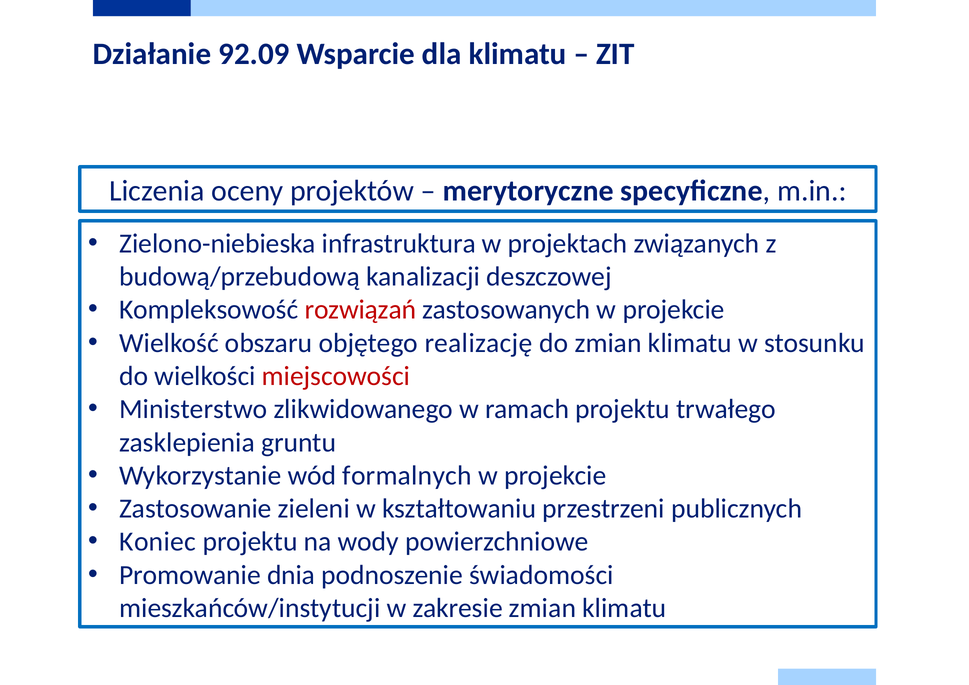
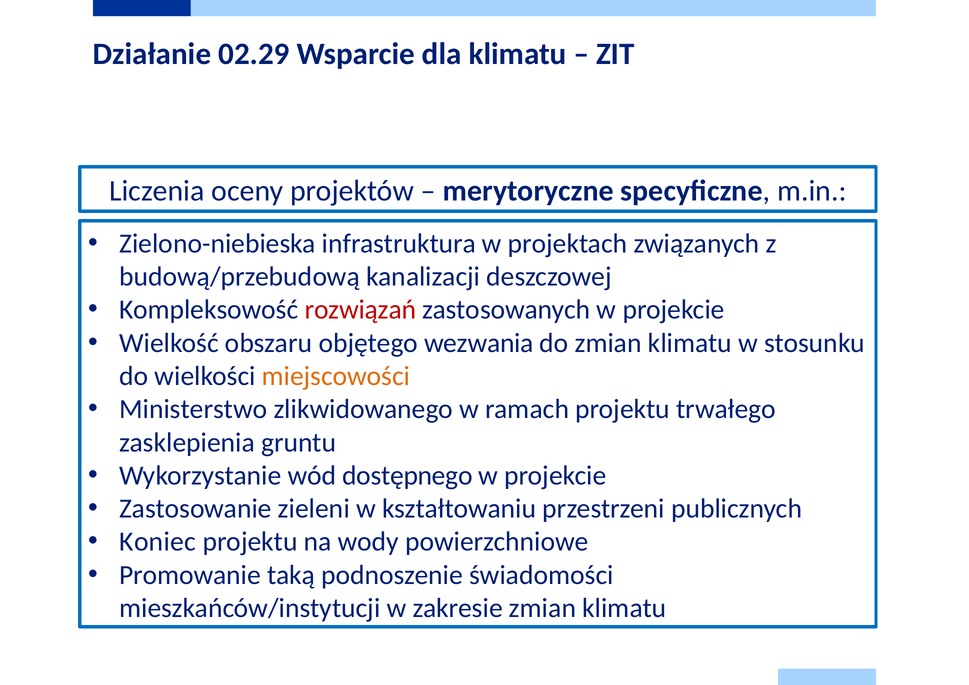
92.09: 92.09 -> 02.29 (254, 54)
realizację: realizację -> wezwania (479, 343)
miejscowości colour: red -> orange (336, 376)
formalnych: formalnych -> dostępnego (407, 476)
dnia: dnia -> taką (291, 575)
